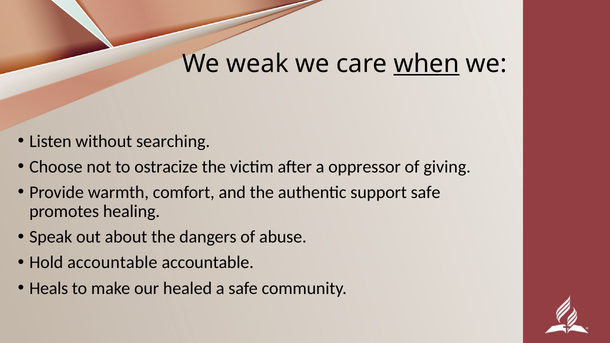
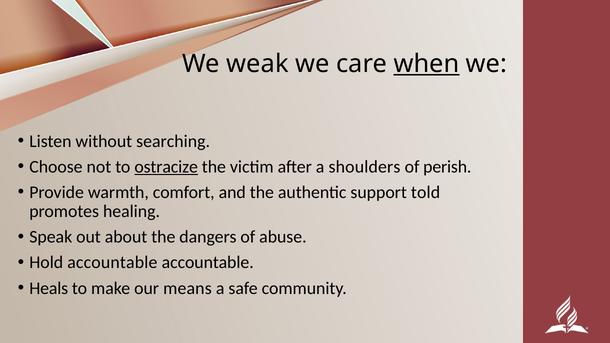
ostracize underline: none -> present (166, 167)
oppressor: oppressor -> shoulders (364, 167)
giving: giving -> perish (447, 167)
support safe: safe -> told (426, 192)
healed: healed -> means (187, 288)
